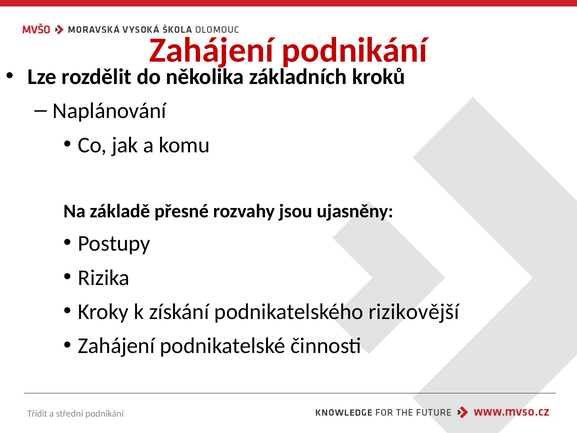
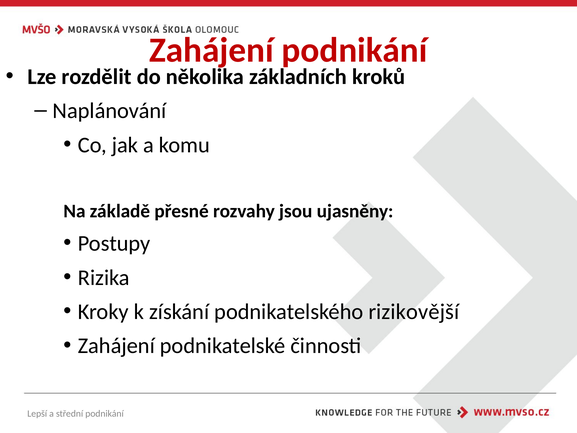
Třídit: Třídit -> Lepší (37, 413)
